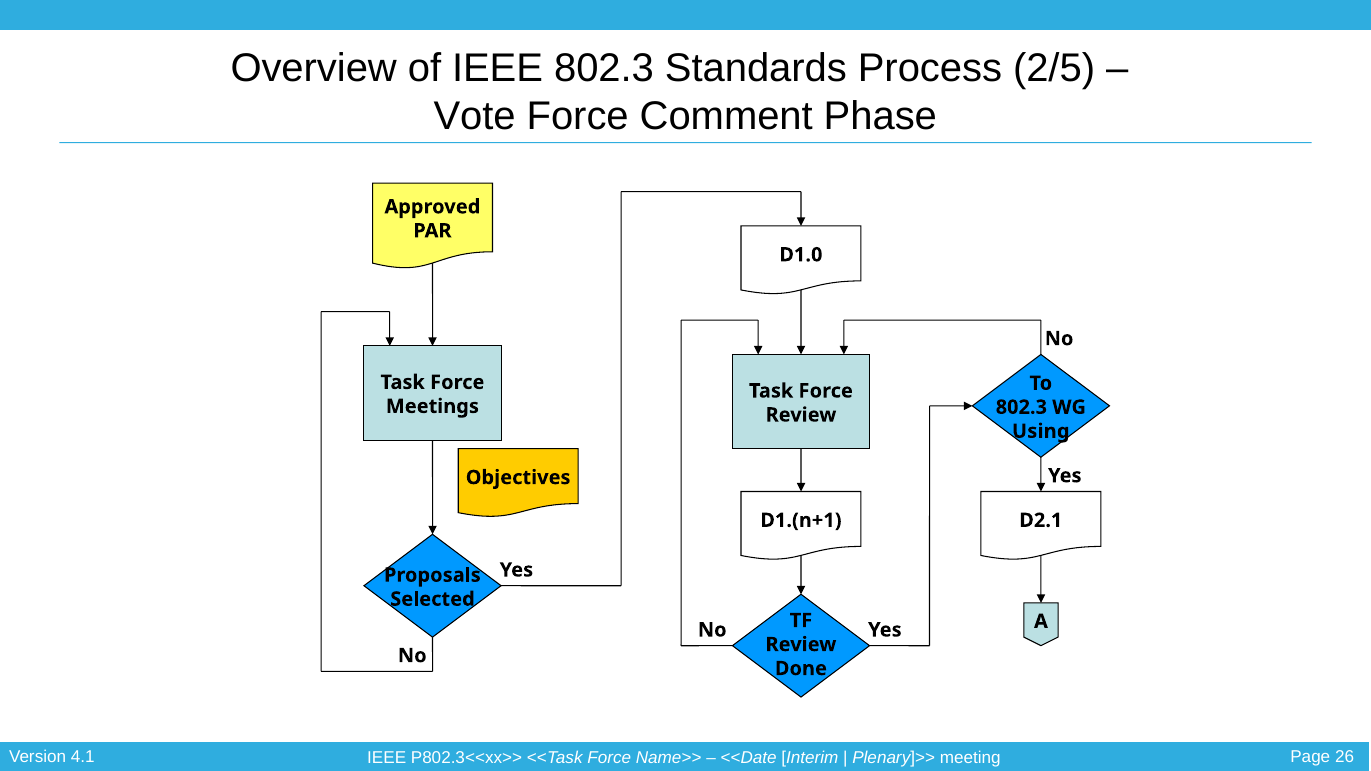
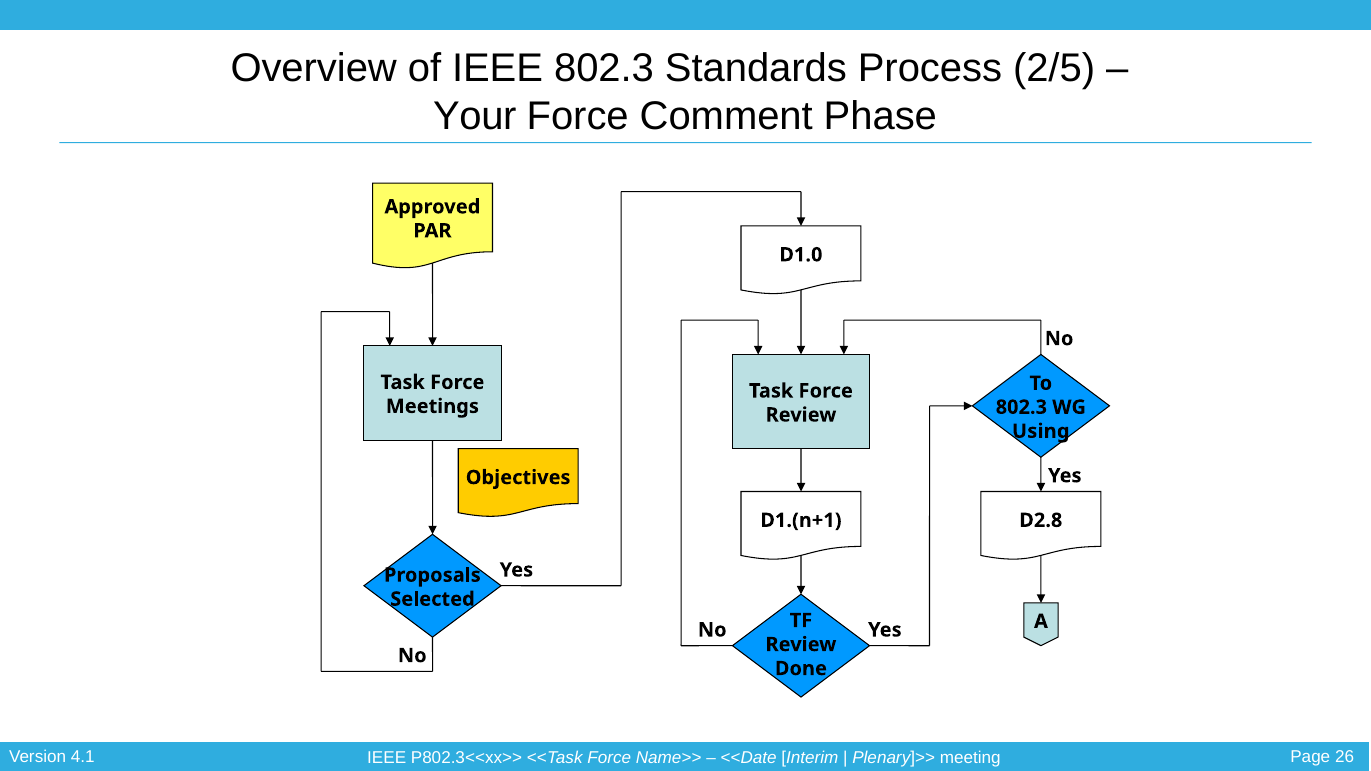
Vote: Vote -> Your (475, 117)
D2.1: D2.1 -> D2.8 (1041, 520)
